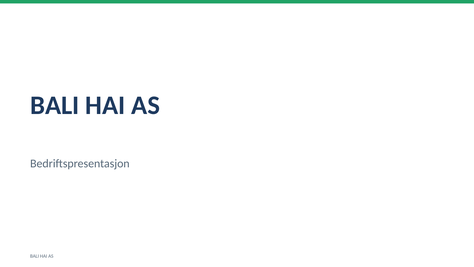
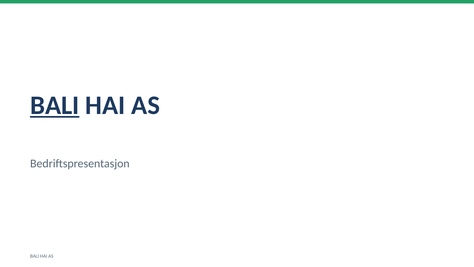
BALI underline: none -> present (55, 105)
